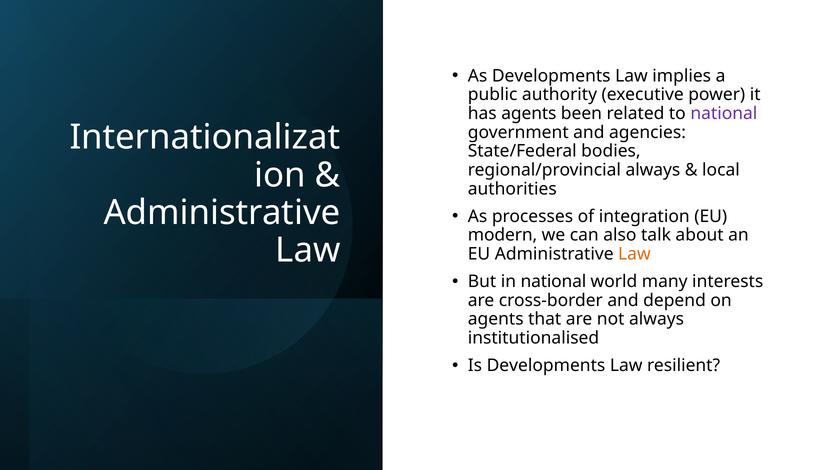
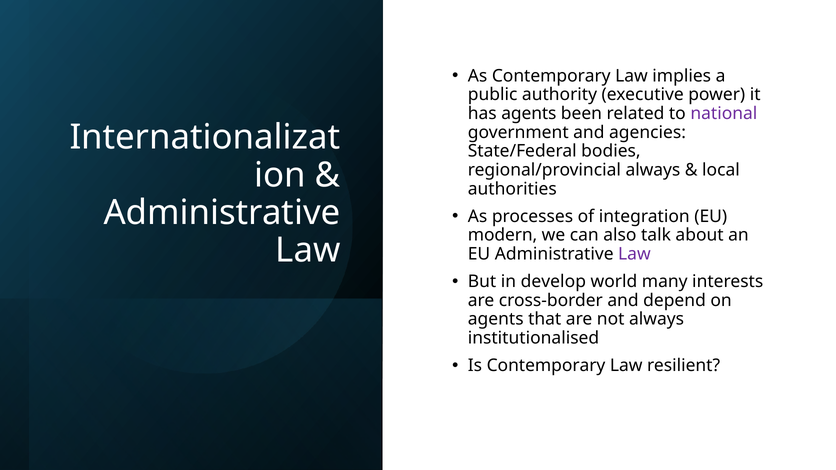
As Developments: Developments -> Contemporary (551, 76)
Law colour: orange -> purple (634, 254)
in national: national -> develop (553, 282)
Is Developments: Developments -> Contemporary (546, 366)
